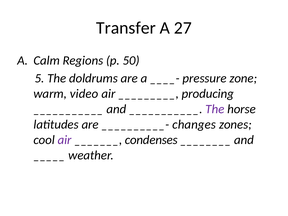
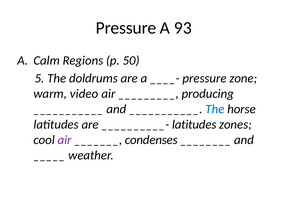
Transfer: Transfer -> Pressure (126, 28)
27: 27 -> 93 (183, 28)
The colour: purple -> blue (215, 109)
changes: changes -> latitudes (194, 124)
